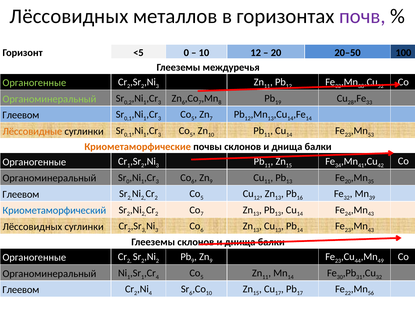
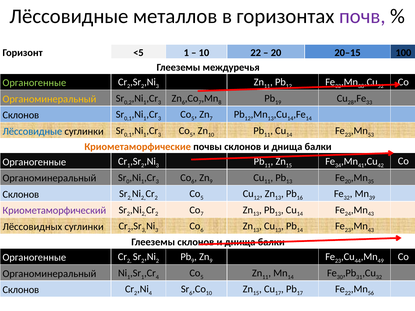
Лёссовидных: Лёссовидных -> Лёссовидные (69, 16)
<5 0: 0 -> 1 (186, 53)
10 12: 12 -> 22 (256, 53)
20–50: 20–50 -> 20–15 (348, 53)
Органоминеральный colour: light green -> yellow (49, 99)
Глеевом: Глеевом -> Склонов (21, 115)
Лёссовидные colour: orange -> blue (32, 131)
Глеевом: Глеевом -> Склонов (21, 195)
Криометаморфический colour: blue -> purple (54, 211)
Глеевом: Глеевом -> Склонов (21, 290)
